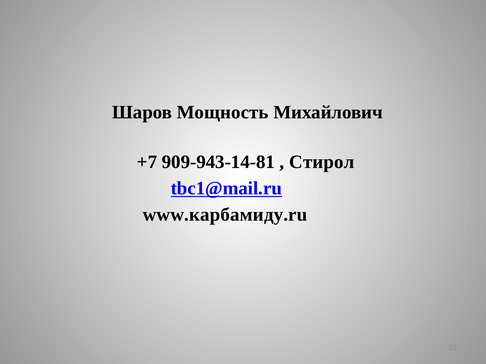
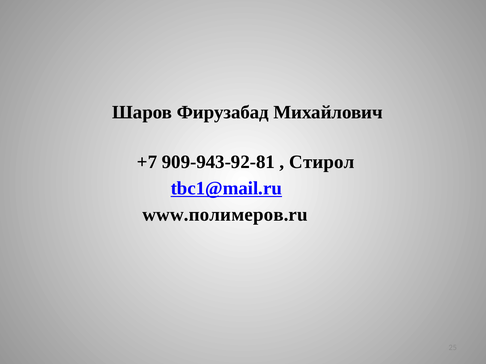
Мощность: Мощность -> Фирузабад (223, 113)
909-943-14-81: 909-943-14-81 -> 909-943-92-81 (218, 162)
www.карбамиду.ru: www.карбамиду.ru -> www.полимеров.ru (225, 215)
